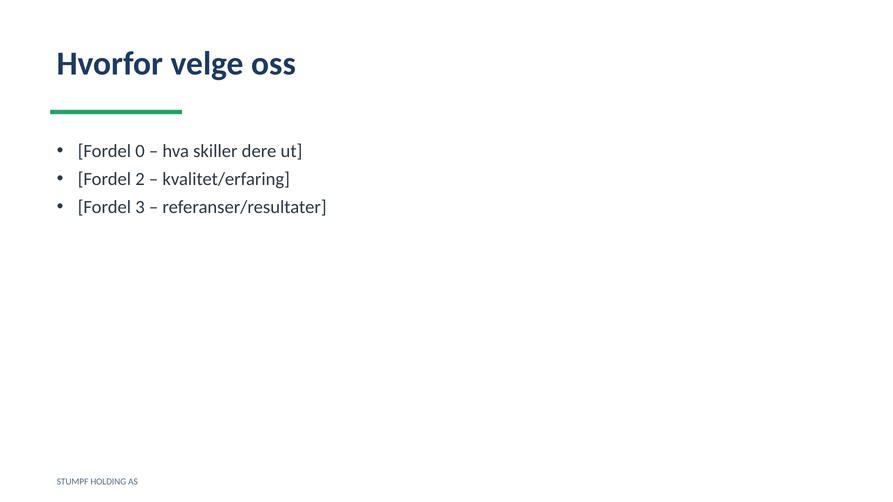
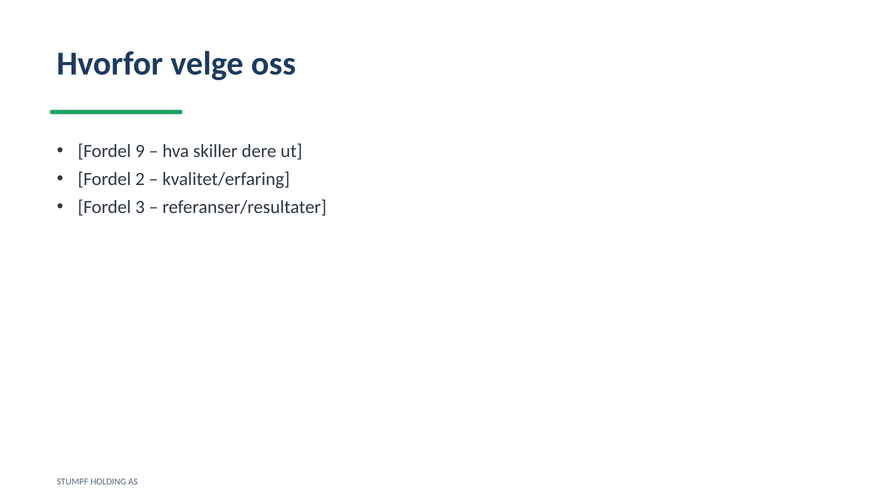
0: 0 -> 9 (140, 151)
